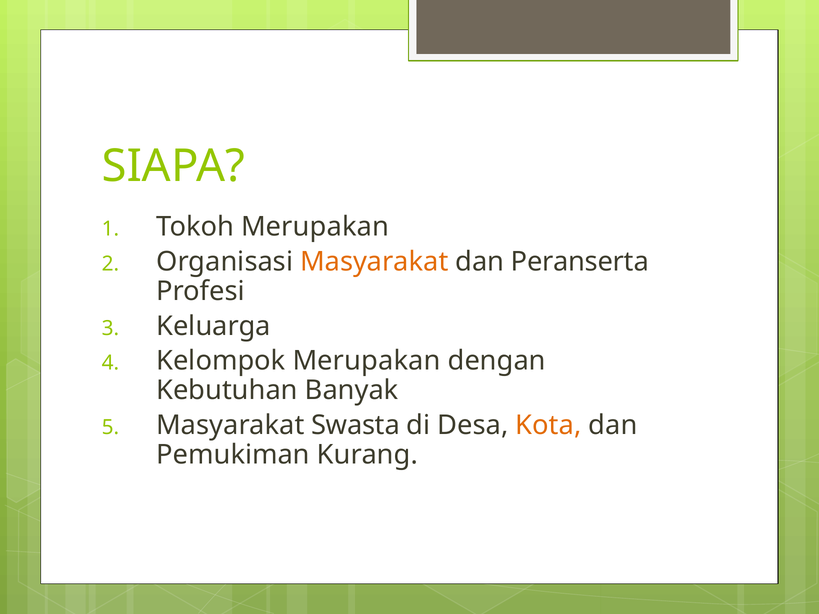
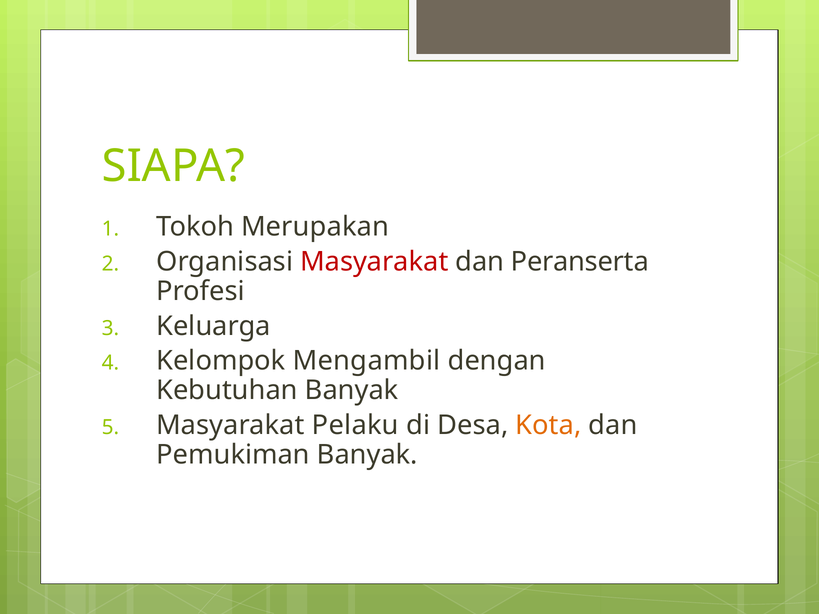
Masyarakat colour: orange -> red (374, 262)
Kelompok Merupakan: Merupakan -> Mengambil (367, 361)
Swasta: Swasta -> Pelaku (355, 425)
Pemukiman Kurang: Kurang -> Banyak (367, 455)
